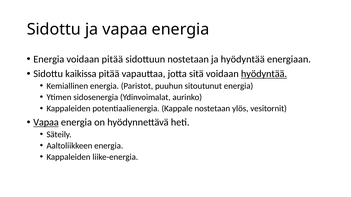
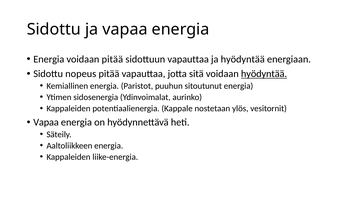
sidottuun nostetaan: nostetaan -> vapauttaa (188, 59)
kaikissa: kaikissa -> nopeus (81, 74)
Vapaa underline: present -> none (46, 123)
